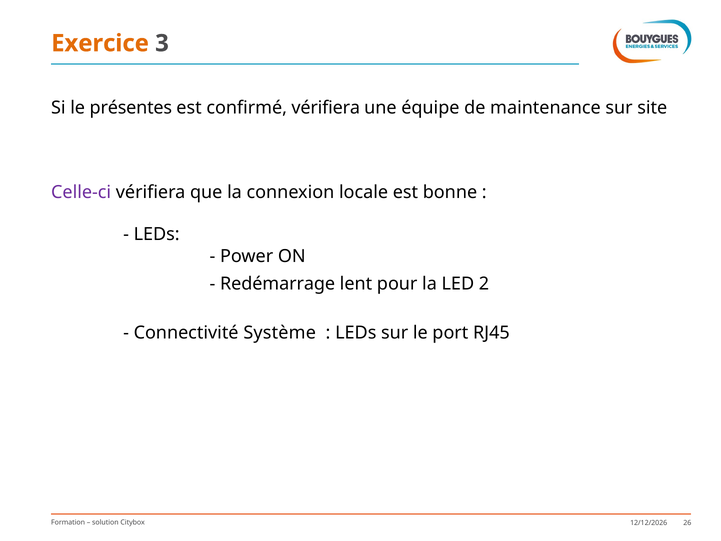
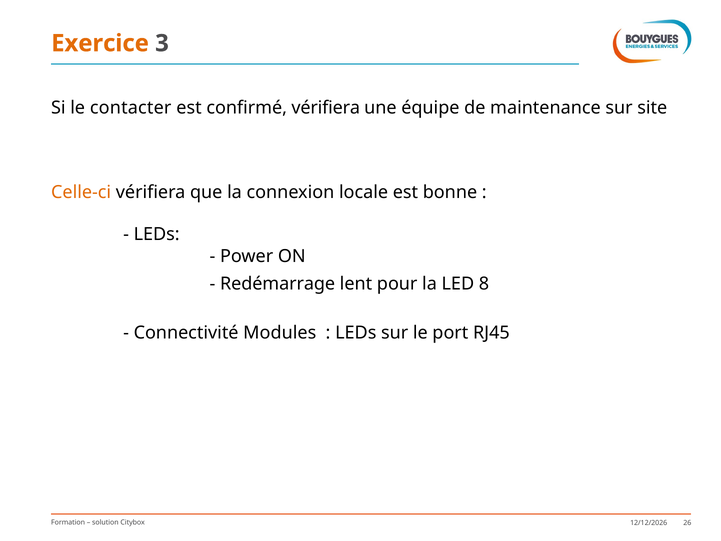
présentes: présentes -> contacter (131, 108)
Celle-ci colour: purple -> orange (81, 192)
2: 2 -> 8 (484, 284)
Système: Système -> Modules (280, 333)
